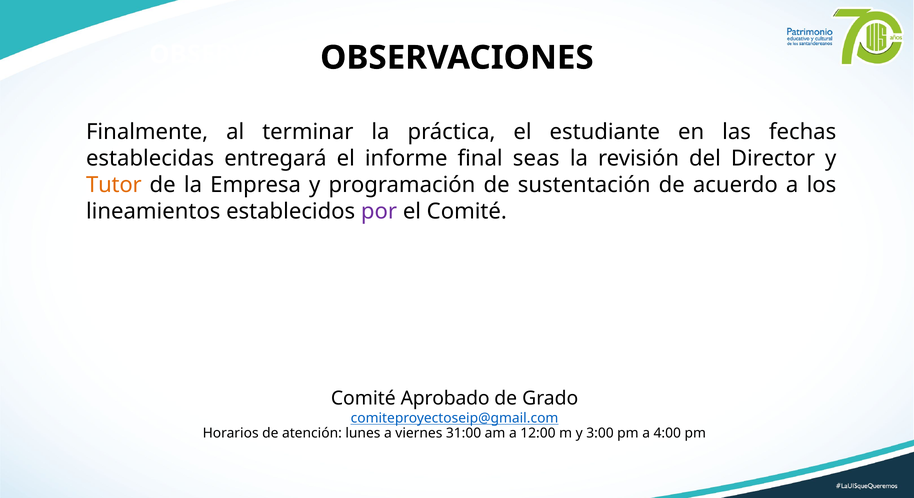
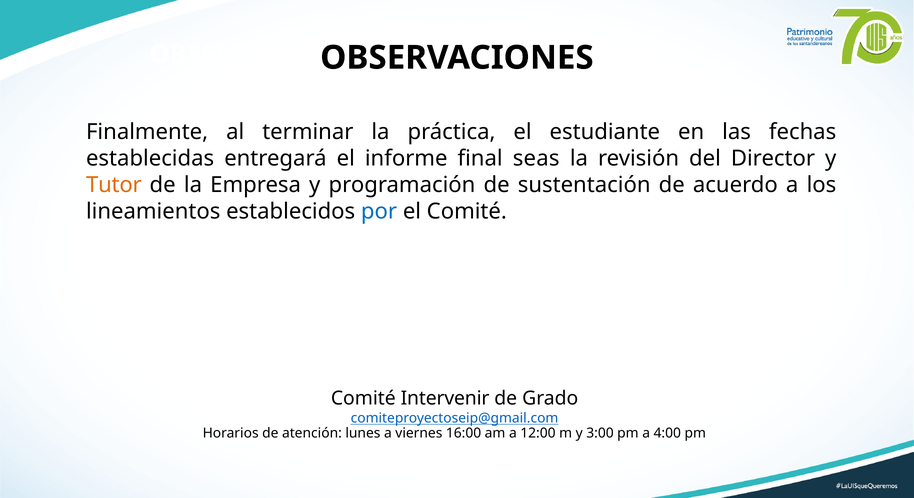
por colour: purple -> blue (379, 211)
Aprobado: Aprobado -> Intervenir (445, 398)
31:00: 31:00 -> 16:00 (464, 433)
